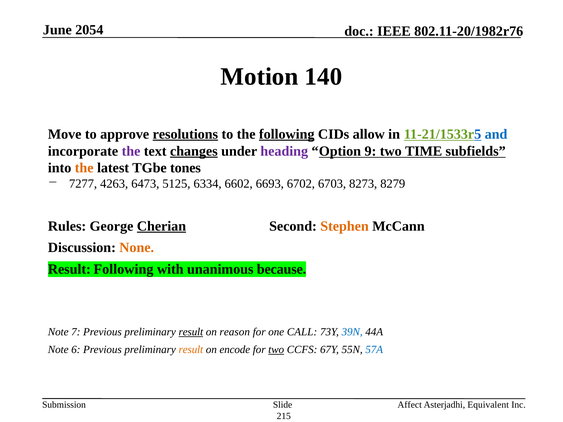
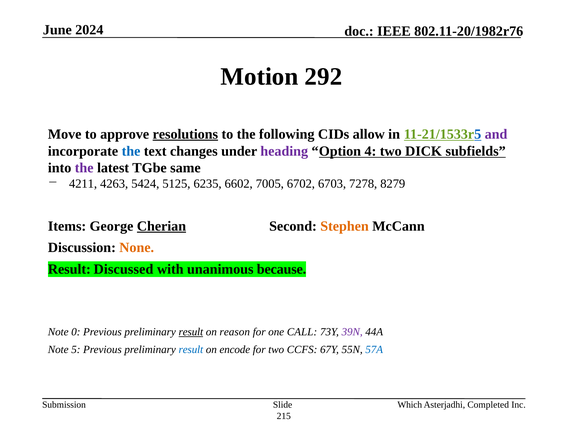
2054: 2054 -> 2024 (89, 30)
140: 140 -> 292 (323, 77)
following underline: present -> none (287, 134)
and colour: blue -> purple (496, 134)
the colour: purple -> blue (131, 151)
changes underline: present -> none (194, 151)
9: 9 -> 4 (370, 151)
TIME: TIME -> DICK (424, 151)
the colour: orange -> purple (84, 168)
tones: tones -> same (185, 168)
7277: 7277 -> 4211 (83, 184)
6473: 6473 -> 5424 (145, 184)
6334: 6334 -> 6235 (208, 184)
6693: 6693 -> 7005 (270, 184)
8273: 8273 -> 7278 (363, 184)
Rules: Rules -> Items (67, 226)
Result Following: Following -> Discussed (123, 269)
7: 7 -> 0 (76, 332)
39N colour: blue -> purple (352, 332)
6: 6 -> 5 (76, 350)
result colour: orange -> blue (191, 350)
two underline: present -> none (276, 350)
Affect: Affect -> Which (410, 405)
Equivalent: Equivalent -> Completed (488, 405)
